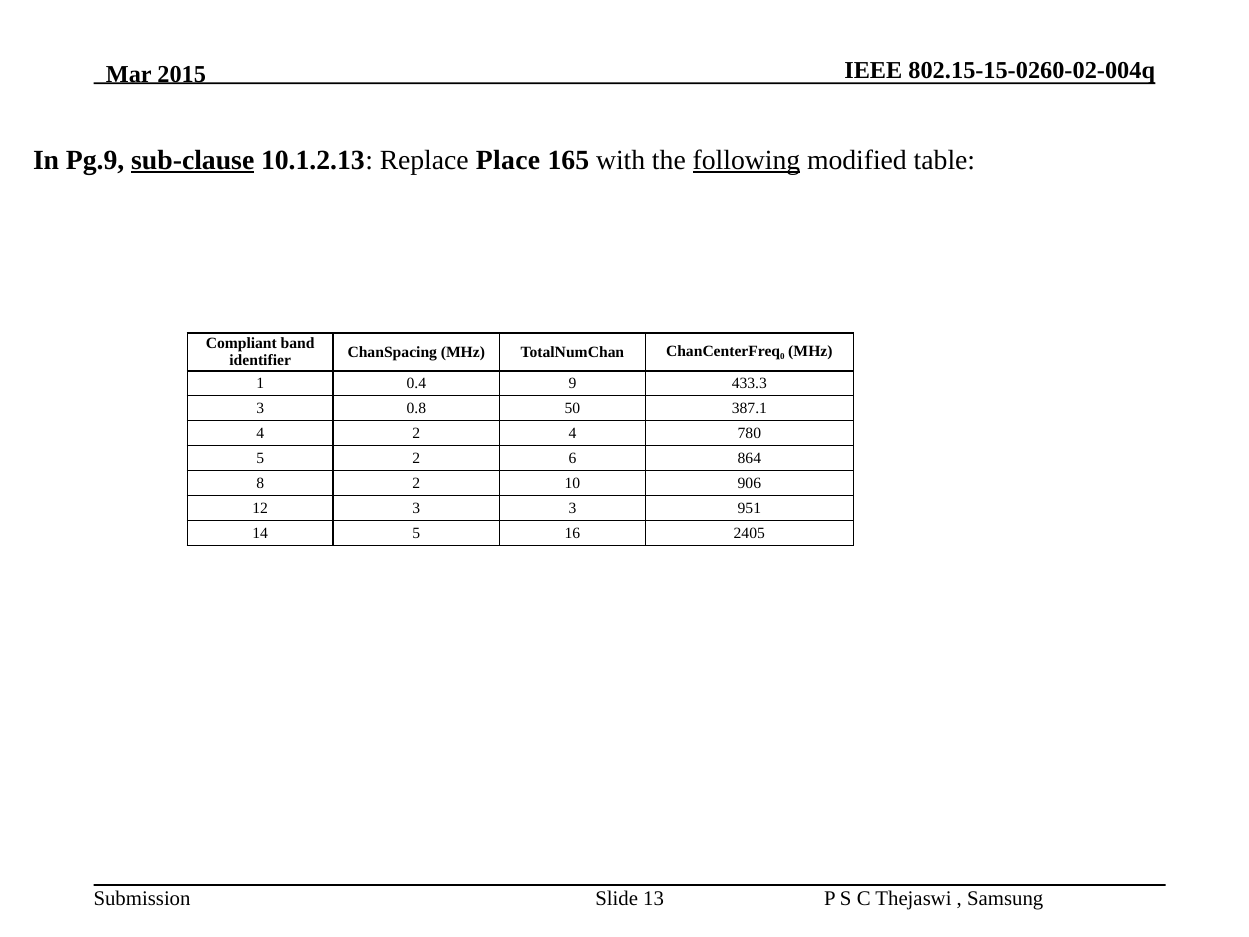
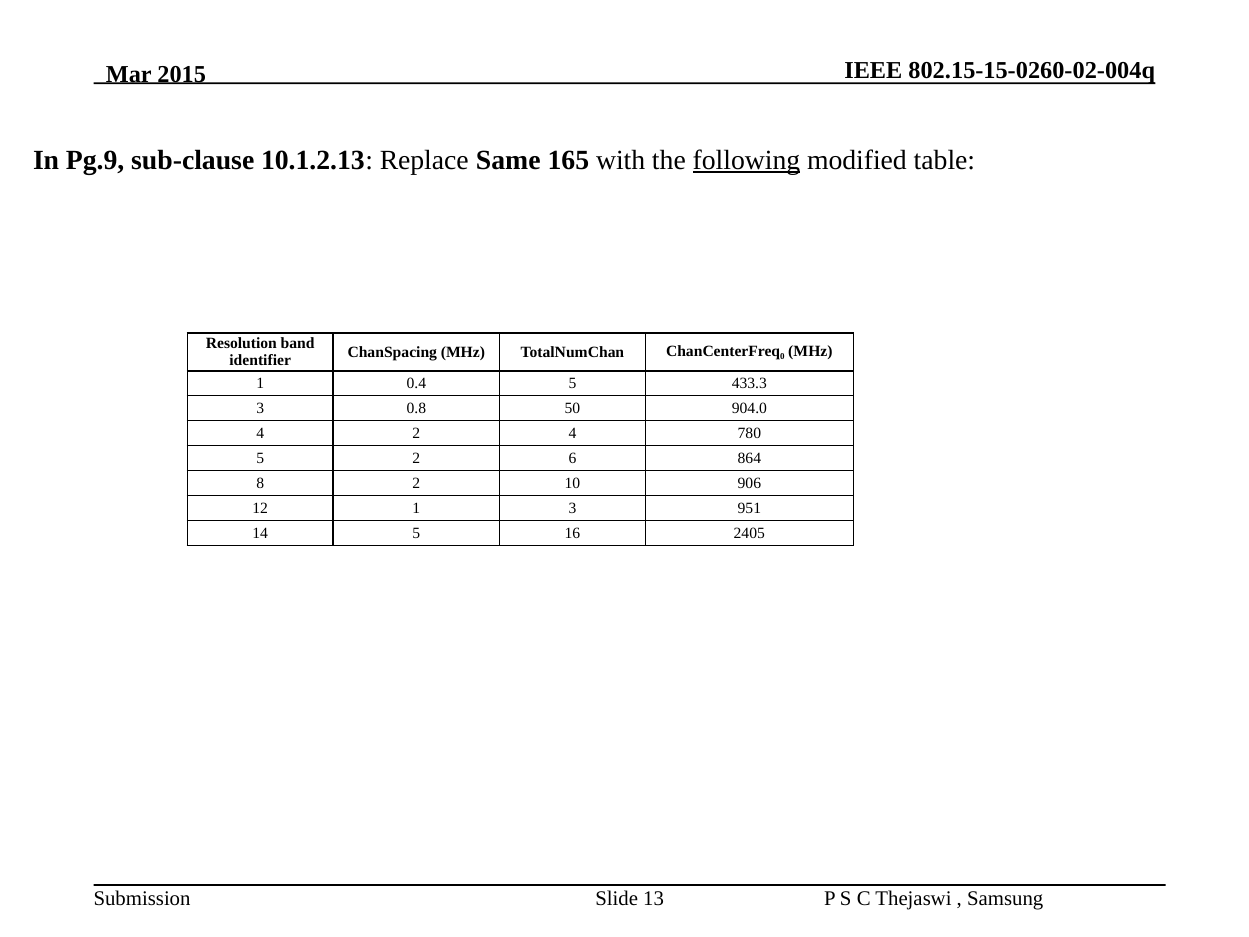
sub-clause underline: present -> none (193, 160)
Place: Place -> Same (508, 160)
Compliant: Compliant -> Resolution (241, 343)
0.4 9: 9 -> 5 (572, 383)
387.1: 387.1 -> 904.0 (749, 408)
12 3: 3 -> 1 (416, 508)
